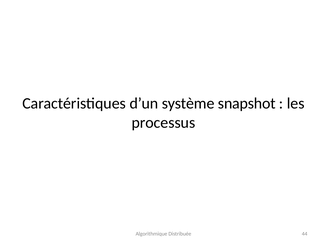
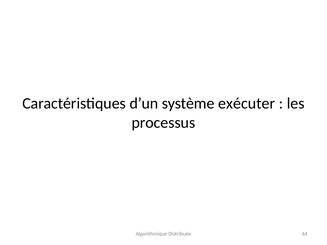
snapshot: snapshot -> exécuter (247, 104)
